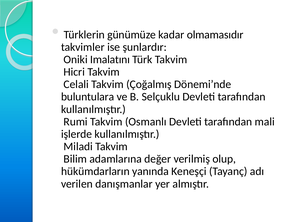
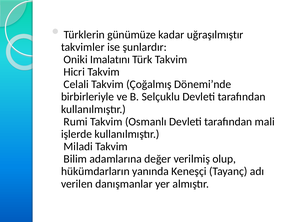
olmamasıdır: olmamasıdır -> uğraşılmıştır (215, 34)
buluntulara: buluntulara -> birbirleriyle (88, 96)
